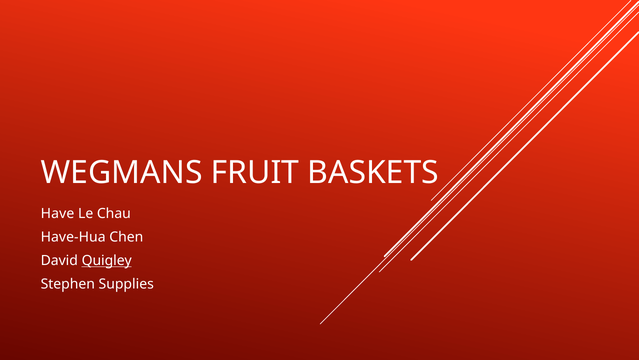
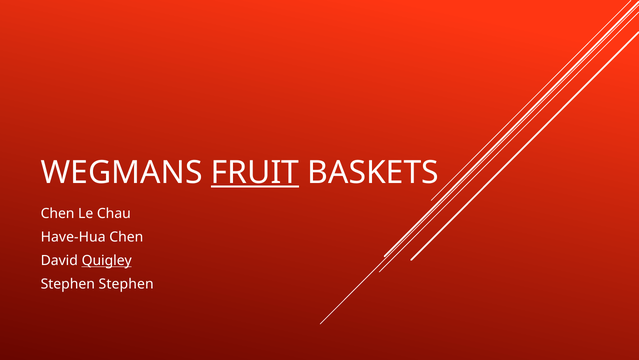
FRUIT underline: none -> present (255, 172)
Have: Have -> Chen (58, 213)
Stephen Supplies: Supplies -> Stephen (126, 284)
